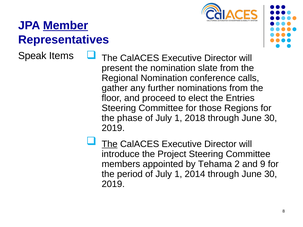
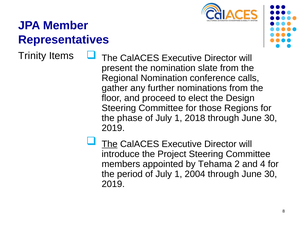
Member underline: present -> none (66, 26)
Speak: Speak -> Trinity (32, 56)
Entries: Entries -> Design (240, 98)
9: 9 -> 4 (263, 164)
2014: 2014 -> 2004 (195, 174)
